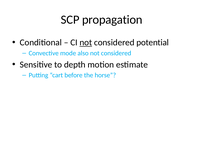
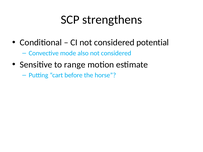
propagation: propagation -> strengthens (112, 20)
not underline: present -> none (86, 43)
depth: depth -> range (75, 65)
